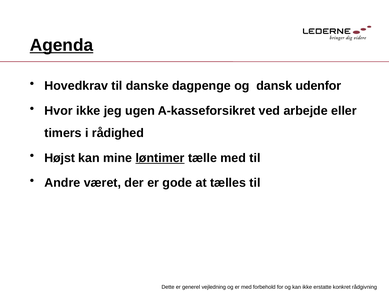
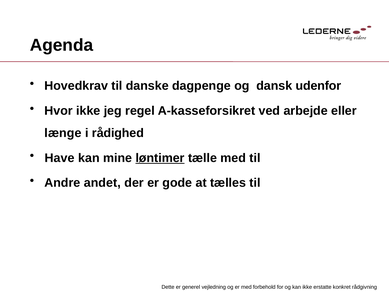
Agenda underline: present -> none (61, 45)
ugen: ugen -> regel (140, 111)
timers: timers -> længe (63, 133)
Højst: Højst -> Have (60, 158)
været: været -> andet (102, 183)
